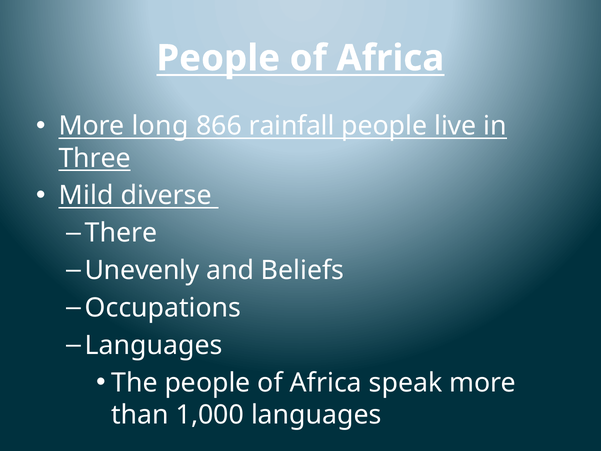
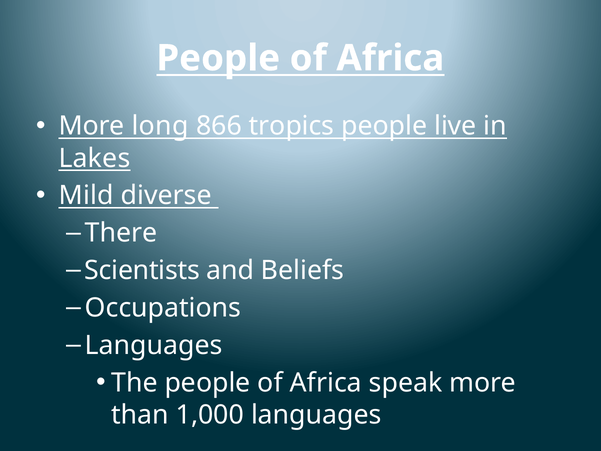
rainfall: rainfall -> tropics (292, 126)
Three: Three -> Lakes (95, 158)
Unevenly: Unevenly -> Scientists (142, 270)
